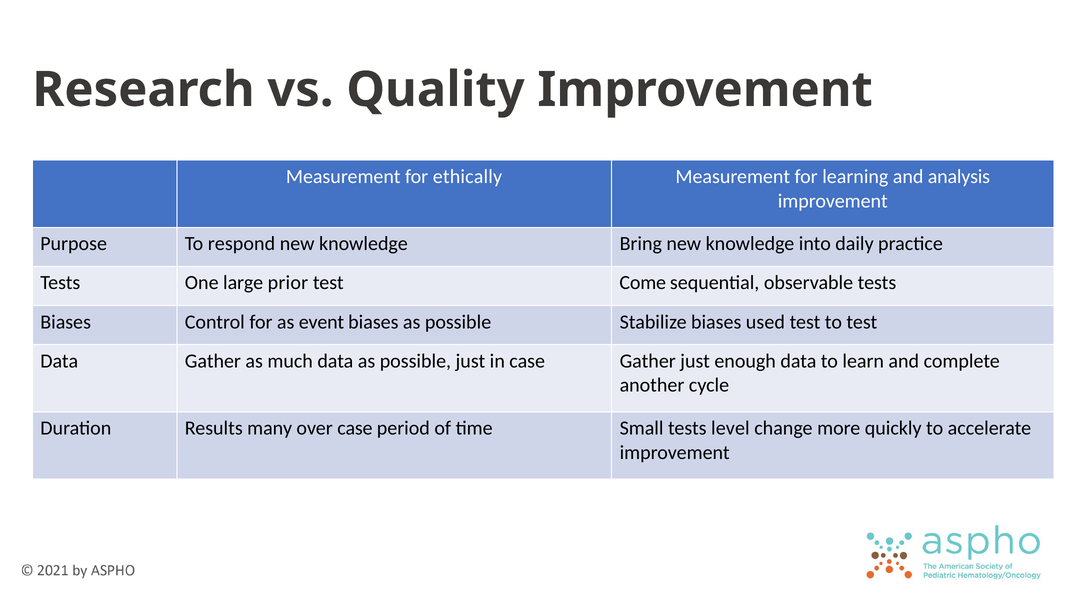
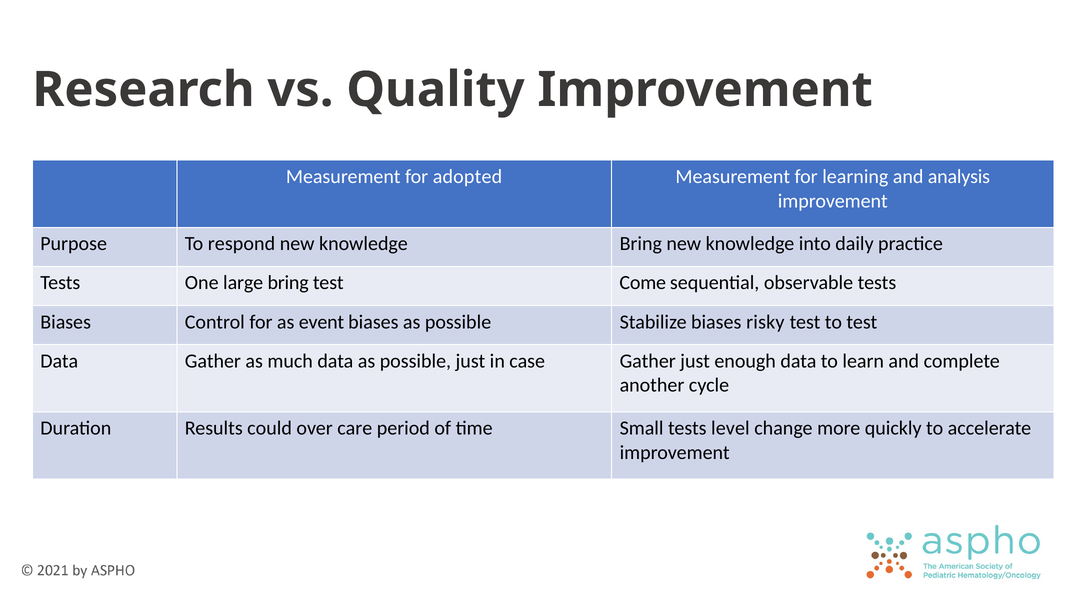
ethically: ethically -> adopted (467, 176)
large prior: prior -> bring (288, 283)
used: used -> risky (765, 322)
many: many -> could (270, 428)
over case: case -> care (355, 428)
